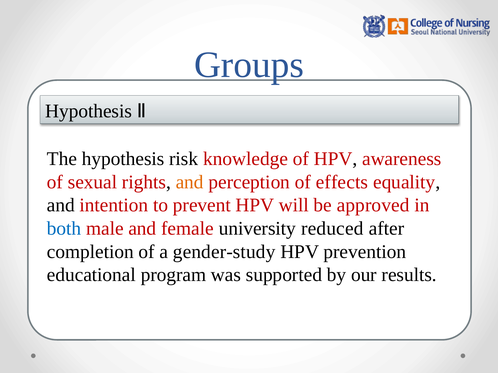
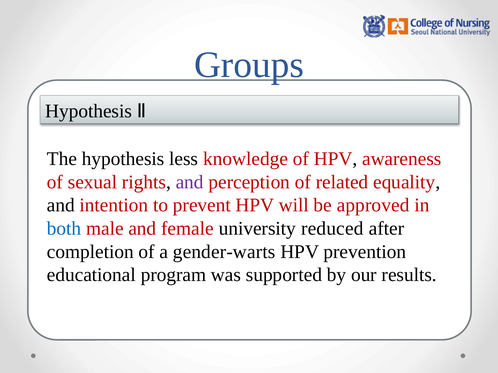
risk: risk -> less (184, 159)
and colour: orange -> purple (190, 182)
effects: effects -> related (342, 182)
gender-study: gender-study -> gender-warts (224, 252)
